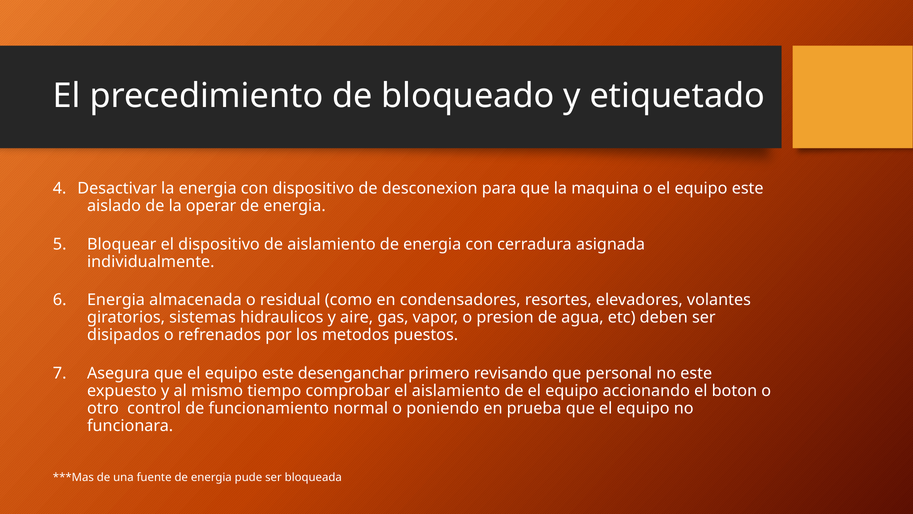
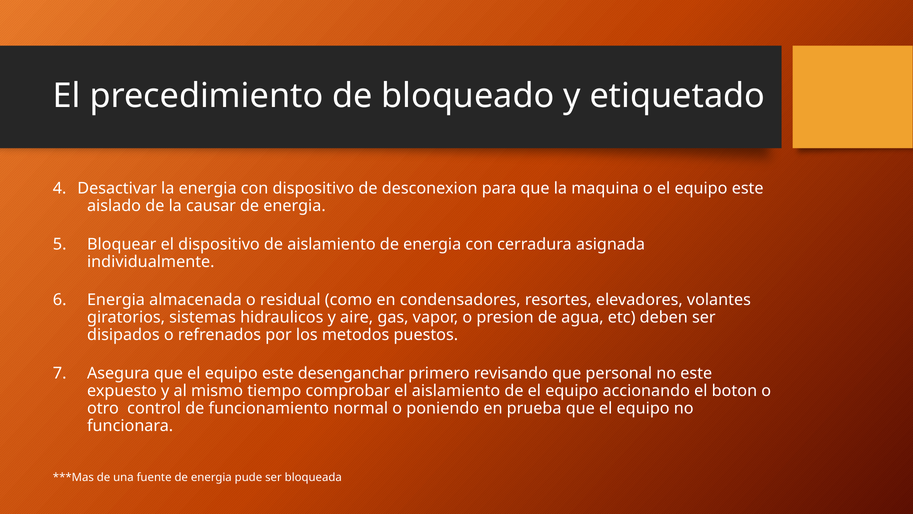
operar: operar -> causar (211, 206)
